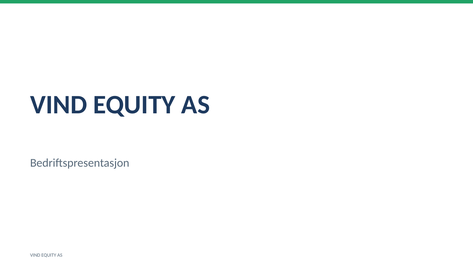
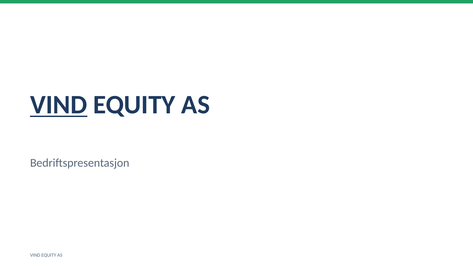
VIND underline: none -> present (59, 105)
